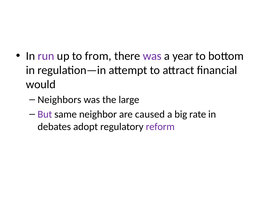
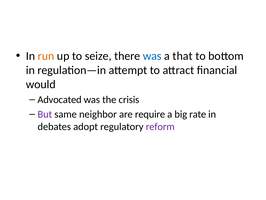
run colour: purple -> orange (46, 56)
from: from -> seize (98, 56)
was colour: purple -> blue (152, 56)
year: year -> that (183, 56)
Neighbors: Neighbors -> Advocated (60, 99)
large: large -> crisis (129, 99)
caused: caused -> require (150, 114)
